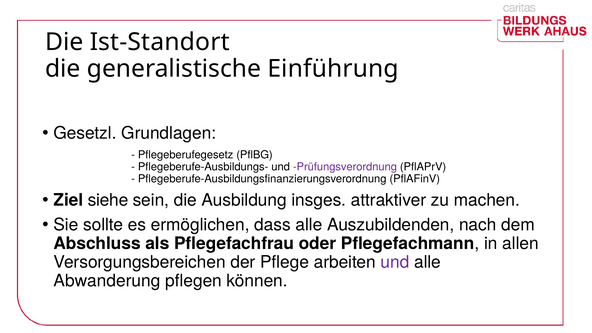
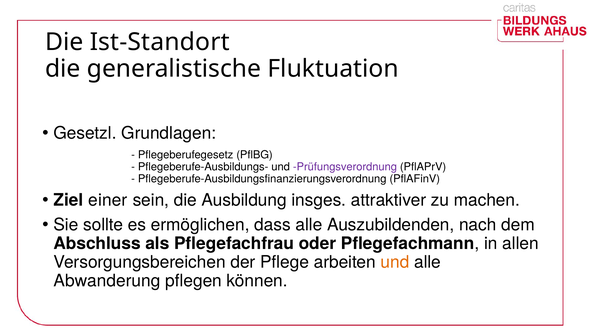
Einführung: Einführung -> Fluktuation (333, 69)
siehe: siehe -> einer (108, 200)
und colour: purple -> orange (395, 262)
